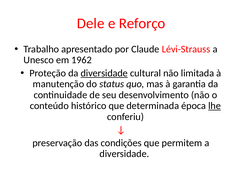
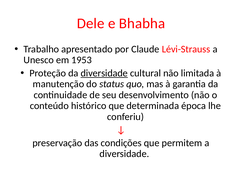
Reforço: Reforço -> Bhabha (142, 23)
1962: 1962 -> 1953 (82, 60)
lhe underline: present -> none (215, 106)
